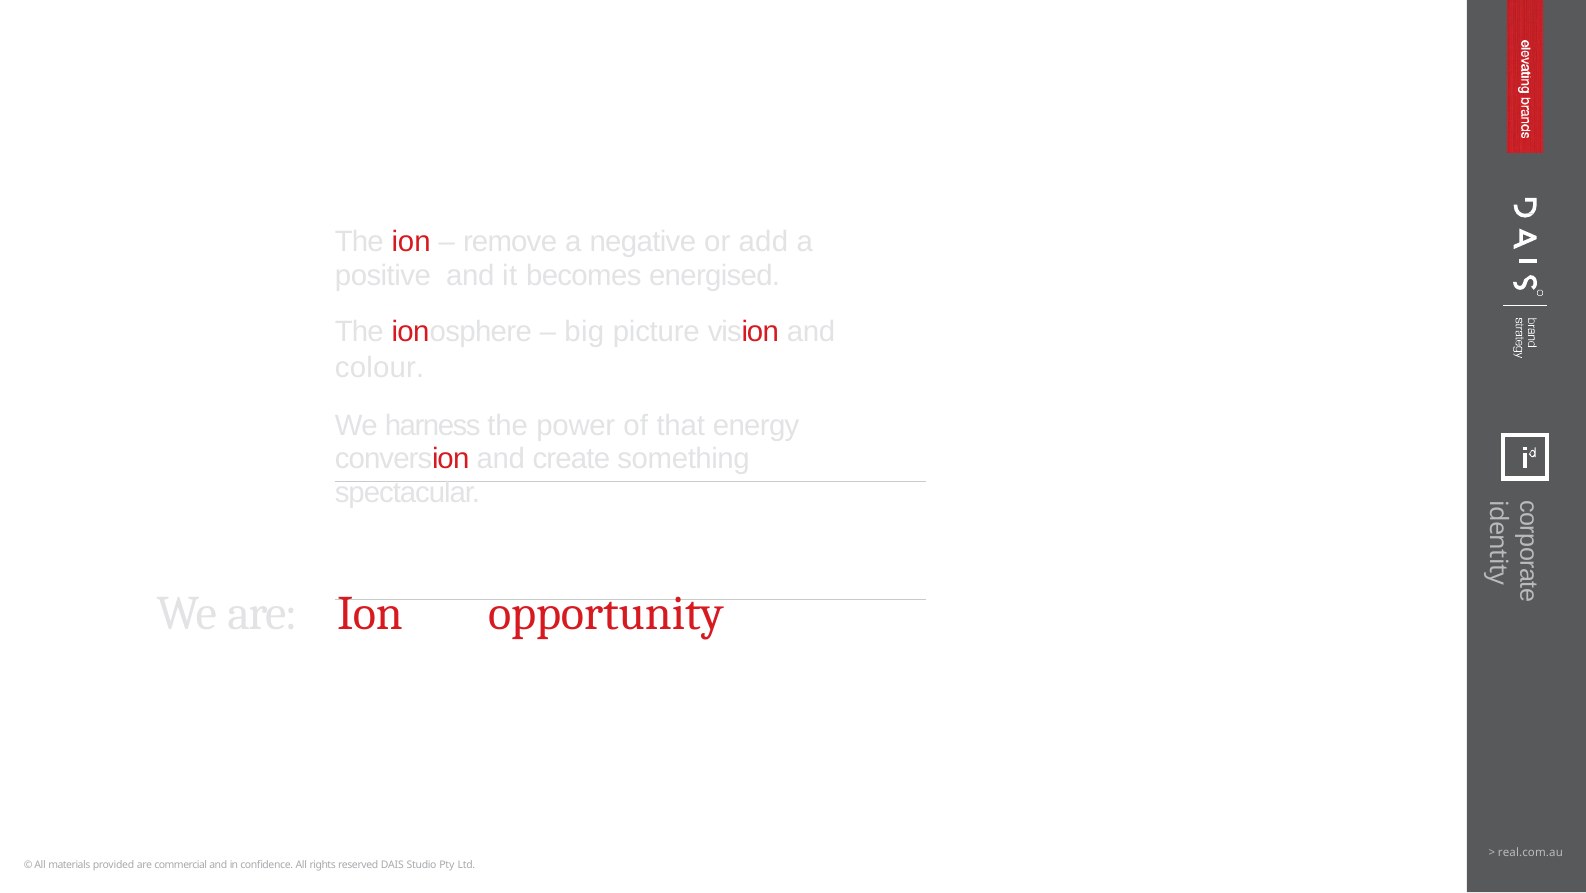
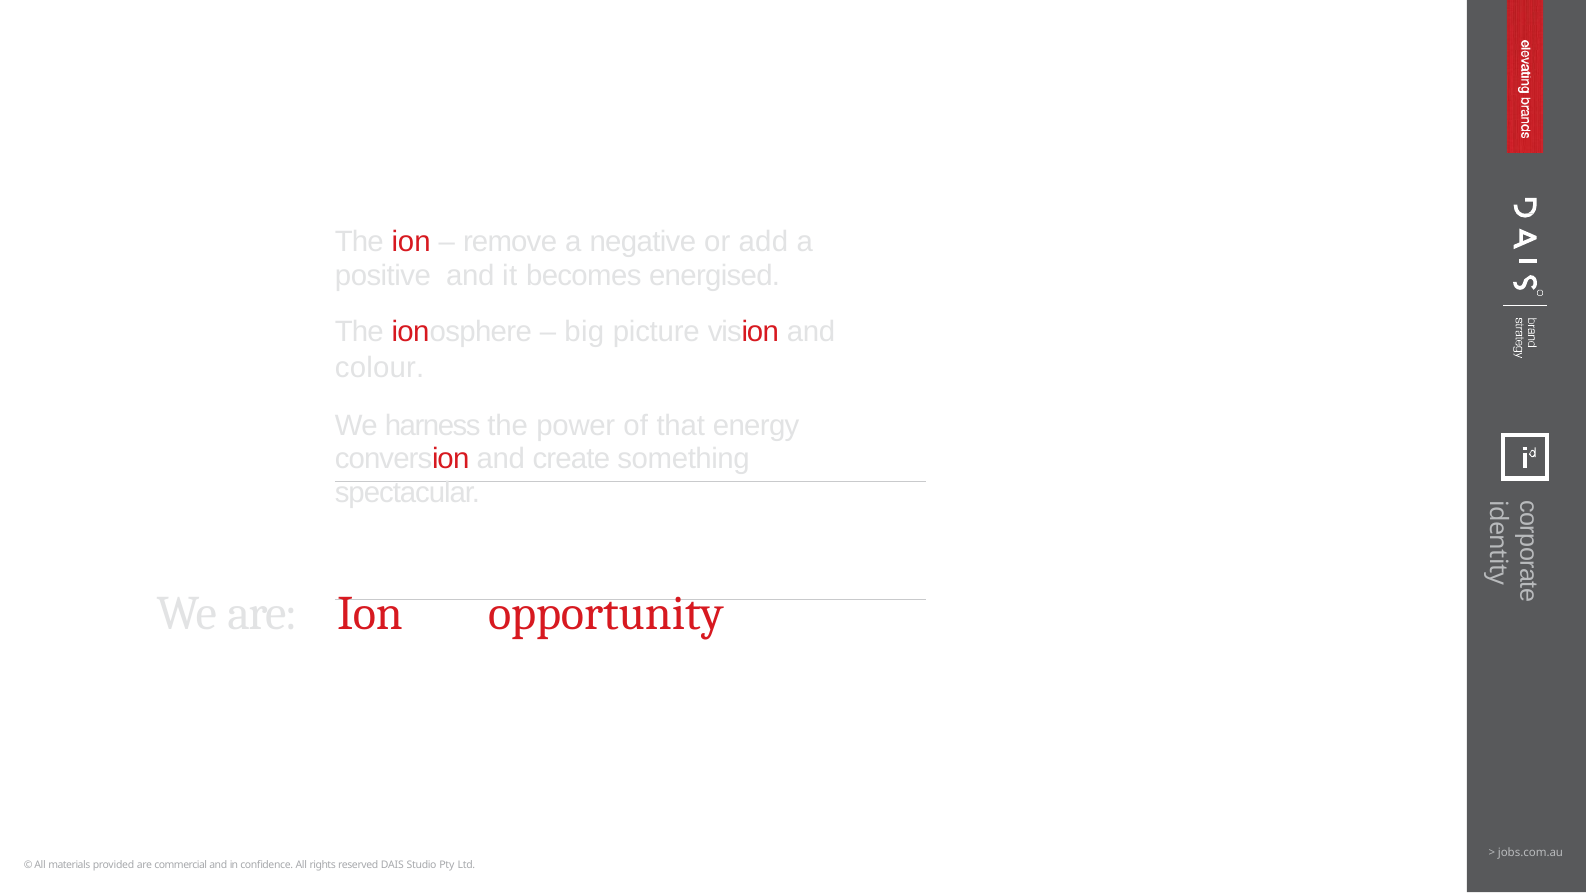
real.com.au: real.com.au -> jobs.com.au (1530, 853)
